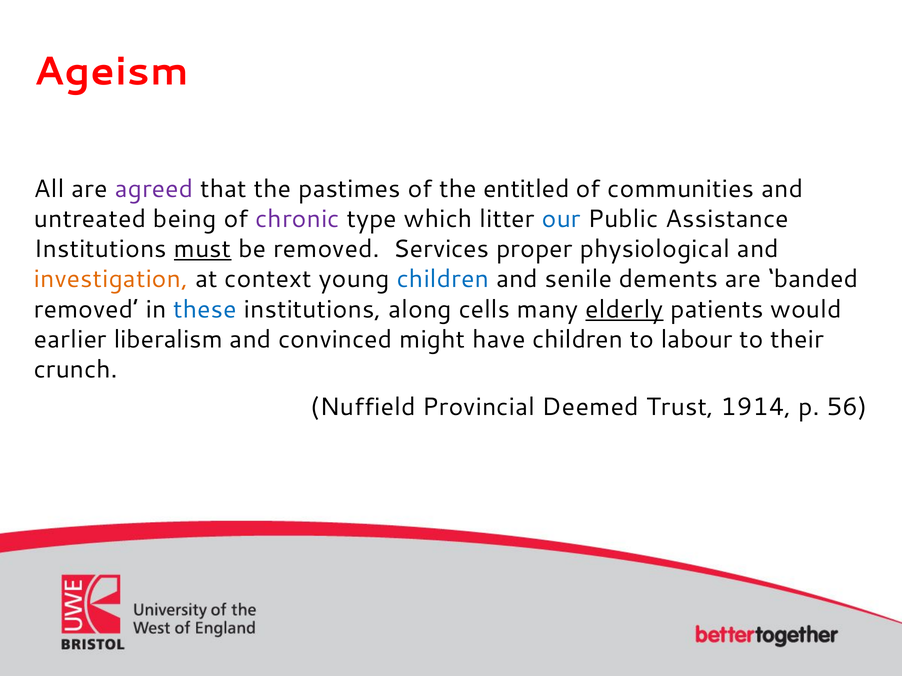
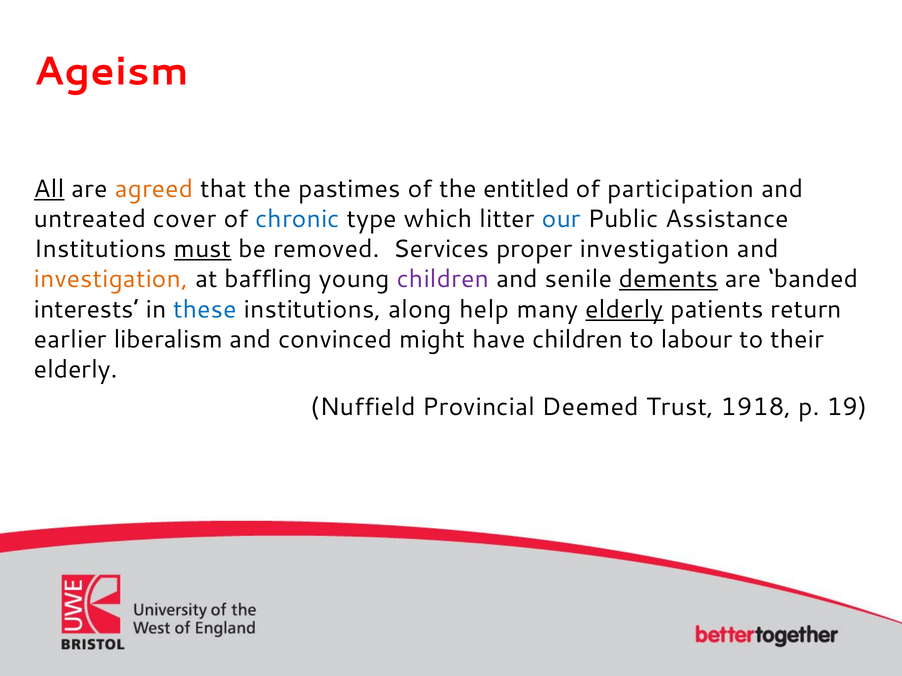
All underline: none -> present (49, 189)
agreed colour: purple -> orange (154, 189)
communities: communities -> participation (681, 189)
being: being -> cover (185, 219)
chronic colour: purple -> blue (297, 219)
proper physiological: physiological -> investigation (655, 249)
context: context -> baffling (268, 279)
children colour: blue -> purple (443, 279)
dements underline: none -> present (668, 279)
removed: removed -> interests (86, 310)
cells: cells -> help (484, 310)
would: would -> return (806, 310)
crunch: crunch -> elderly (76, 370)
1914: 1914 -> 1918 (756, 407)
56: 56 -> 19 (847, 407)
